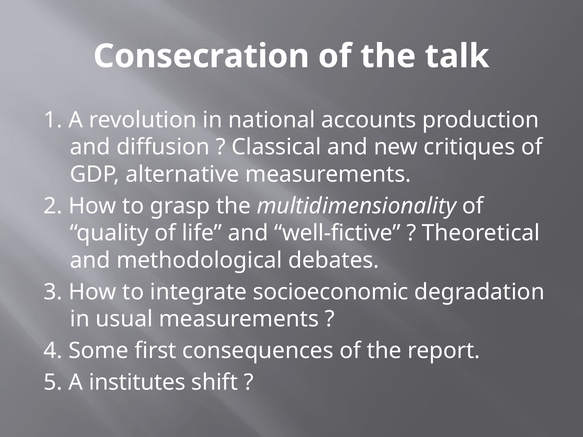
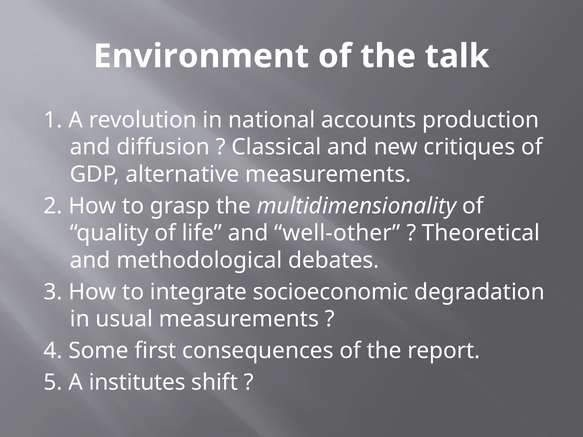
Consecration: Consecration -> Environment (201, 56)
well-fictive: well-fictive -> well-other (337, 233)
